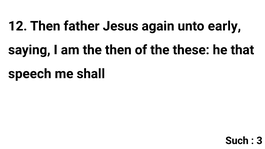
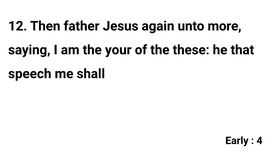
early: early -> more (225, 26)
the then: then -> your (118, 50)
Such: Such -> Early (237, 141)
3: 3 -> 4 (259, 141)
